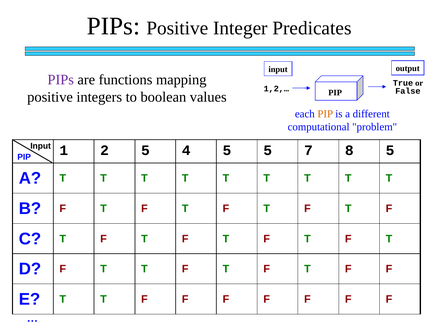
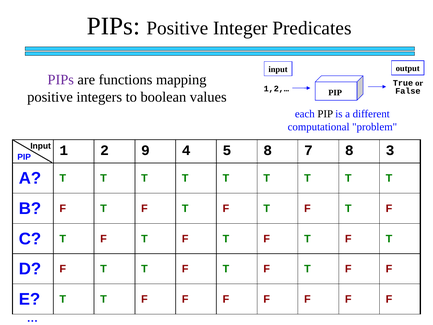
PIP colour: orange -> black (325, 114)
2 5: 5 -> 9 (145, 150)
5 5: 5 -> 8 (268, 150)
8 5: 5 -> 3 (390, 150)
